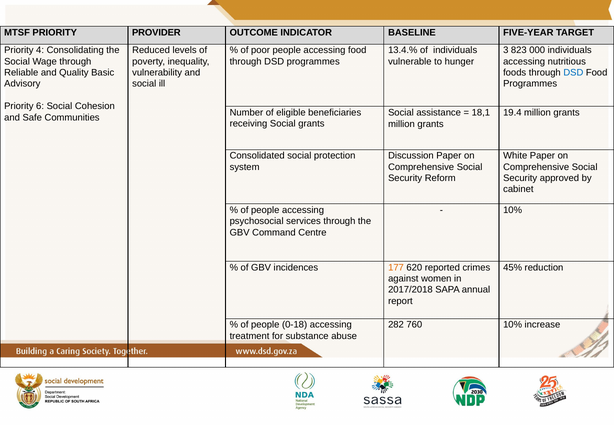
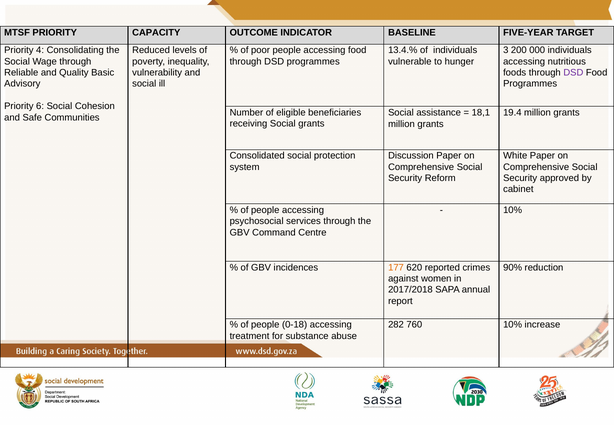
PROVIDER: PROVIDER -> CAPACITY (156, 33)
823: 823 -> 200 (519, 50)
DSD colour: blue -> purple (573, 73)
45%: 45% -> 90% (513, 267)
